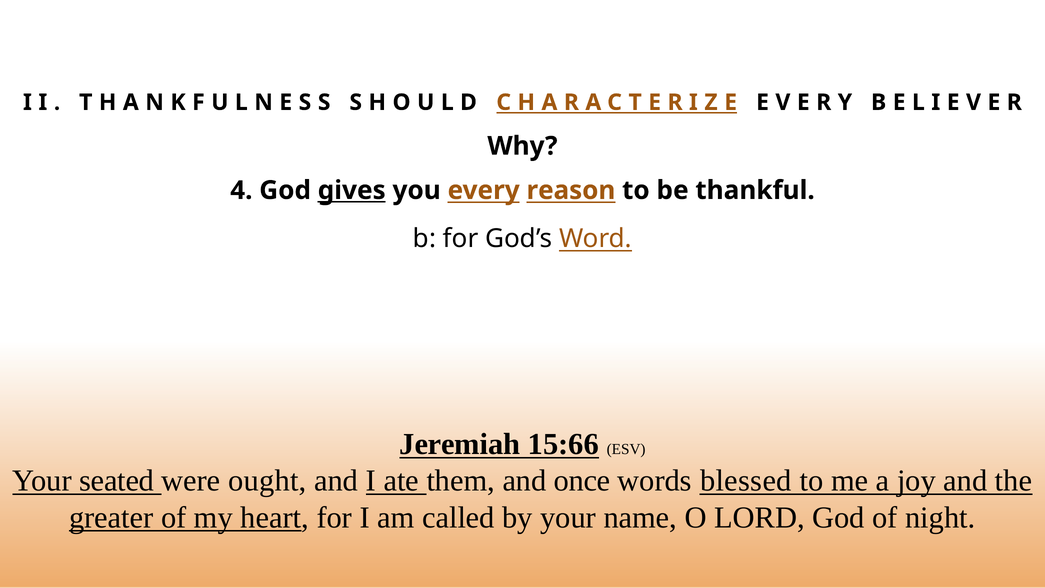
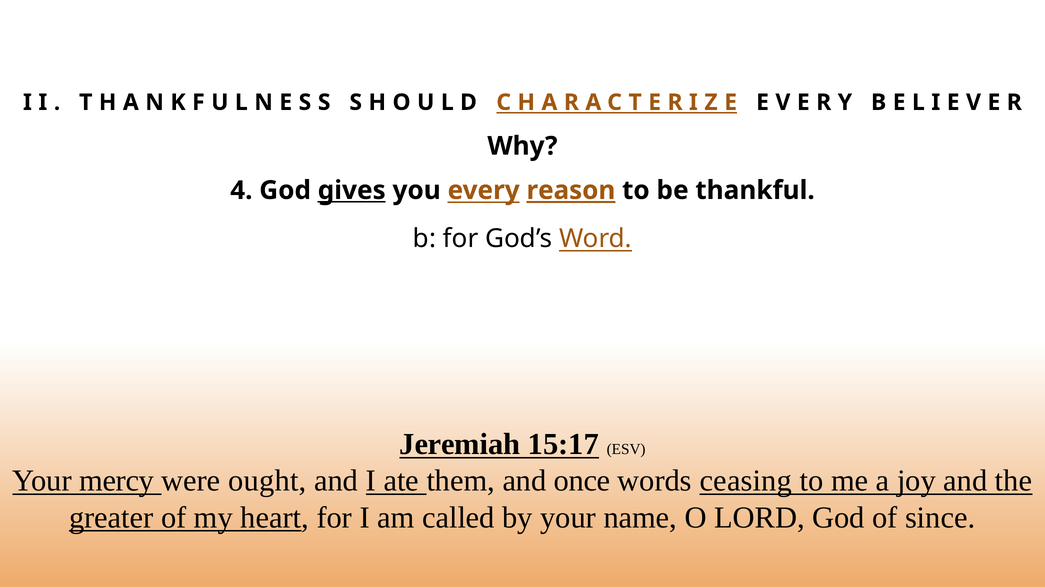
reason underline: none -> present (571, 190)
15:66: 15:66 -> 15:17 (563, 444)
seated: seated -> mercy (117, 481)
blessed: blessed -> ceasing (746, 481)
night: night -> since (940, 517)
